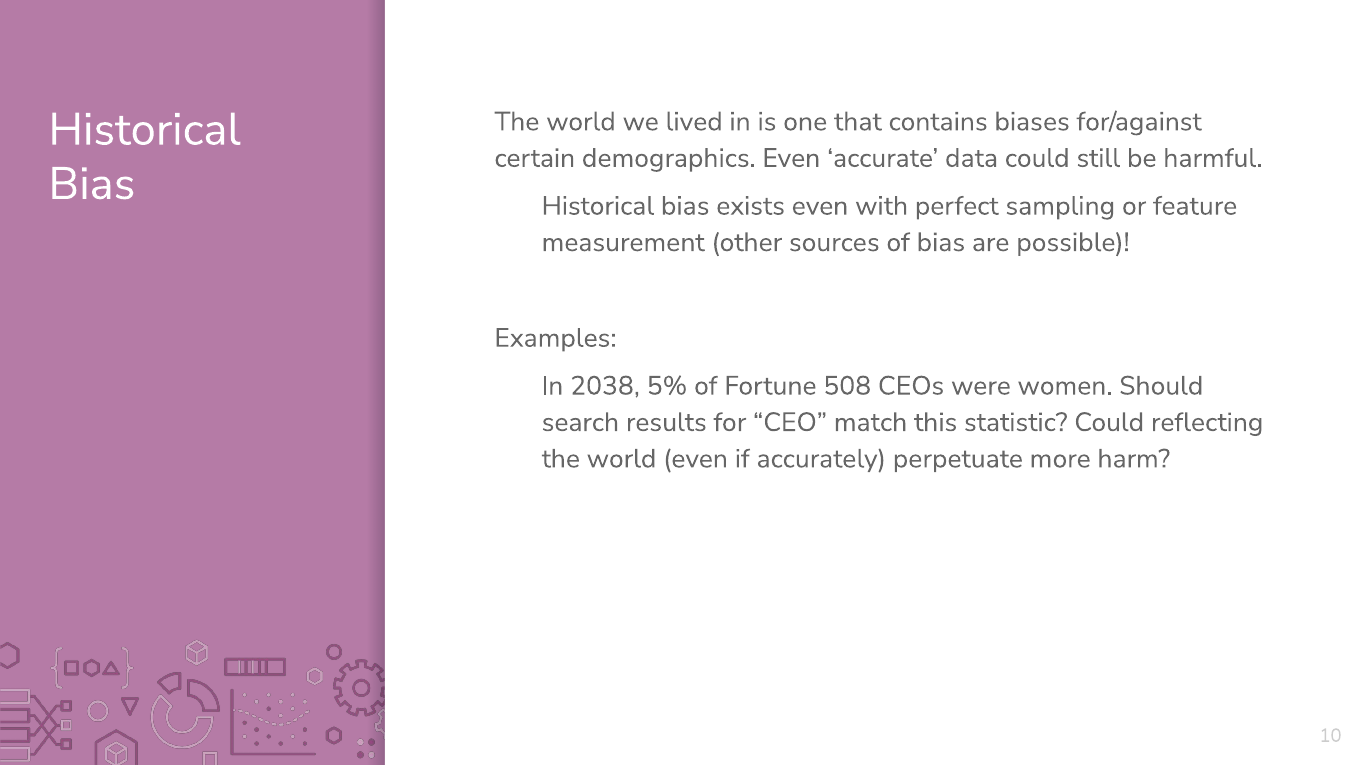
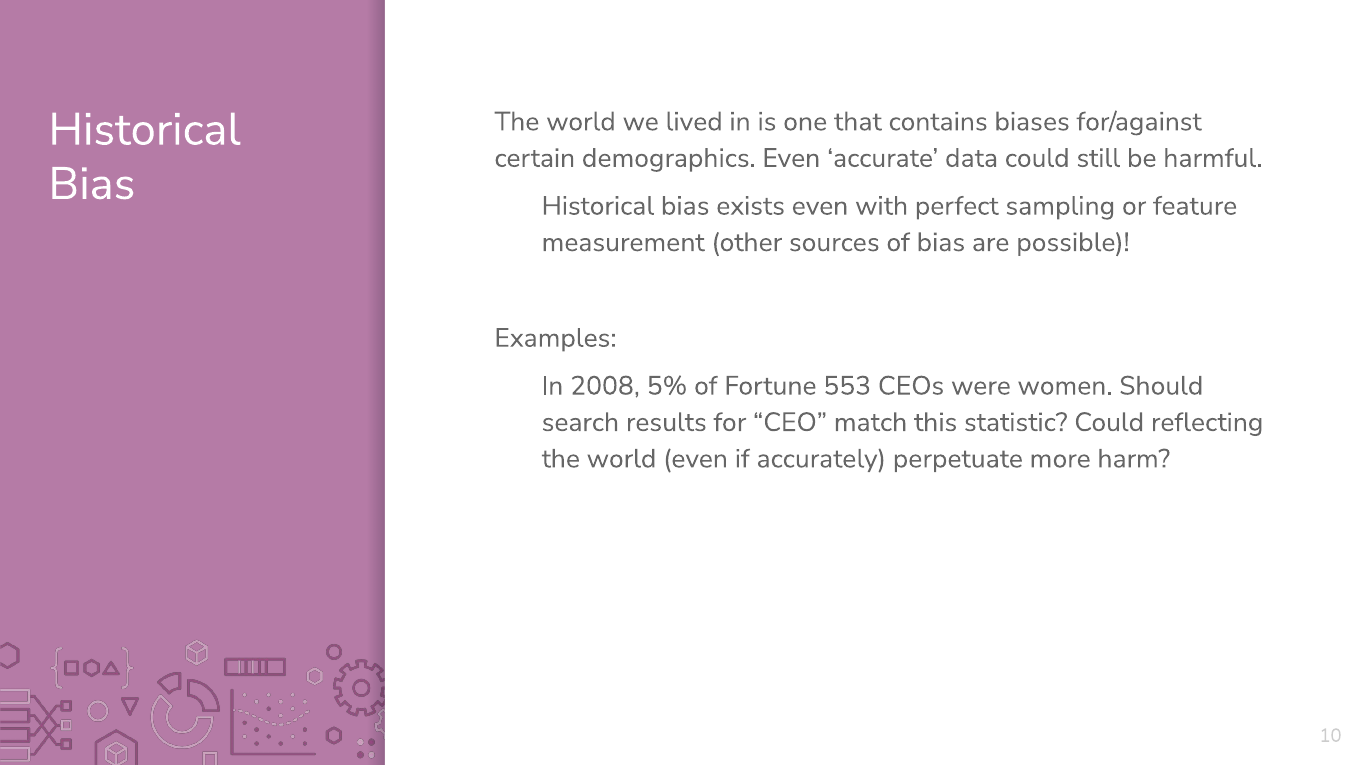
2038: 2038 -> 2008 (605, 386)
508: 508 -> 553 (847, 386)
